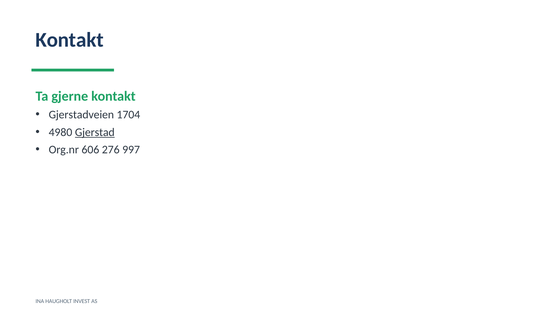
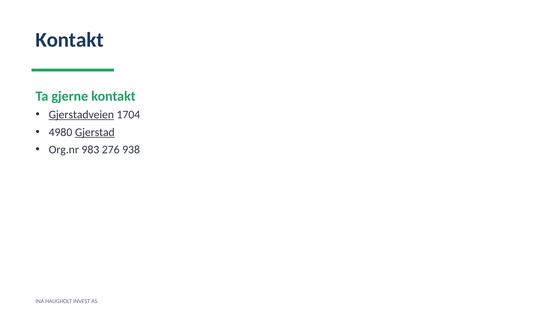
Gjerstadveien underline: none -> present (81, 115)
606: 606 -> 983 (90, 150)
997: 997 -> 938 (131, 150)
